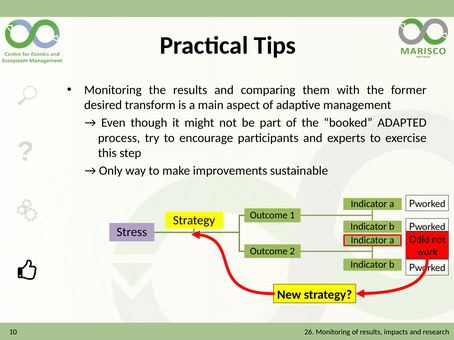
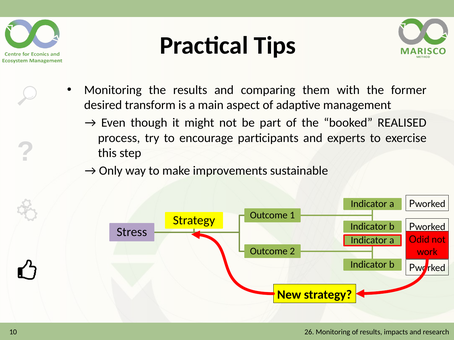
ADAPTED: ADAPTED -> REALISED (402, 123)
